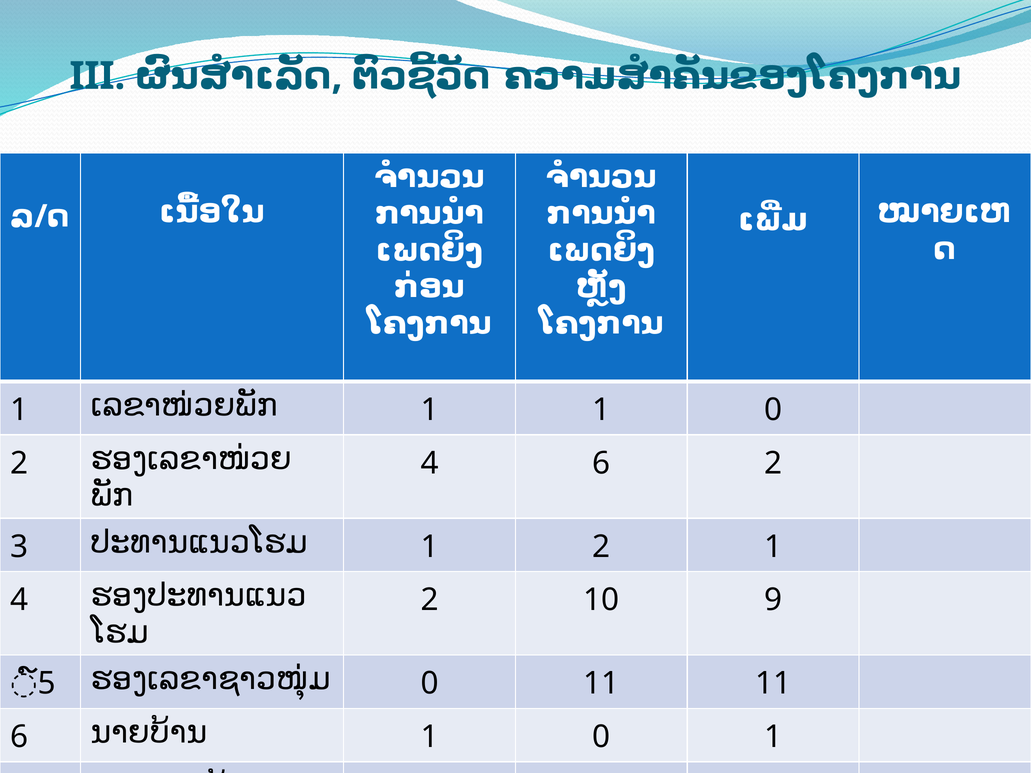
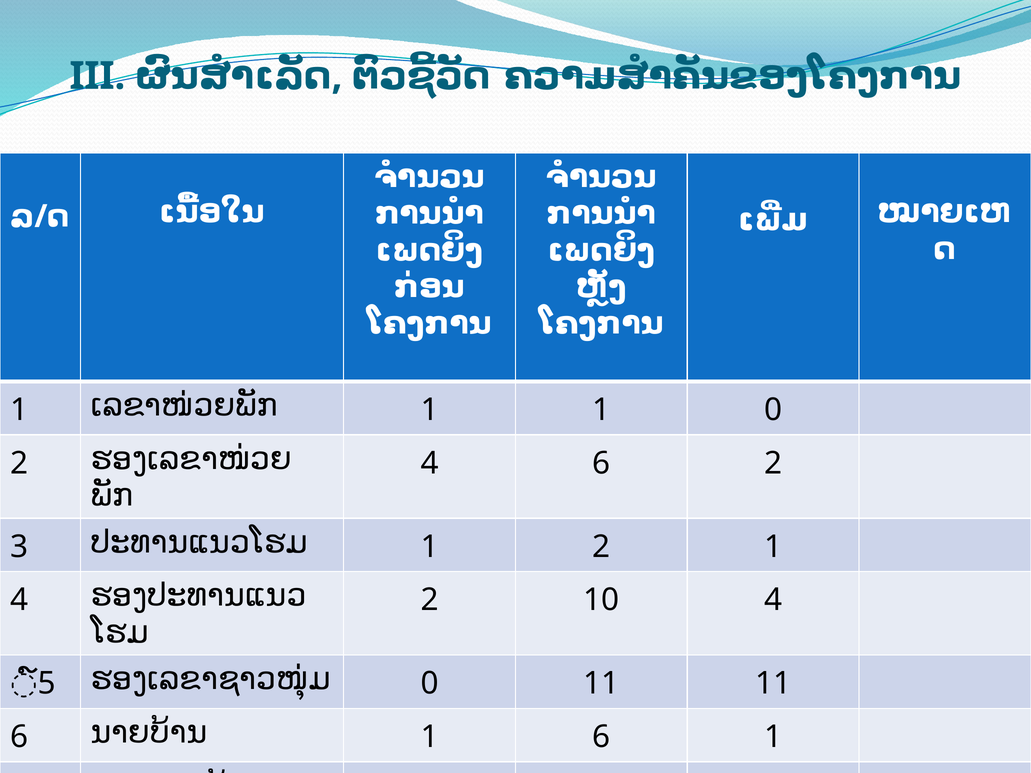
10 9: 9 -> 4 (773, 600)
0: 0 -> 6 (601, 737)
